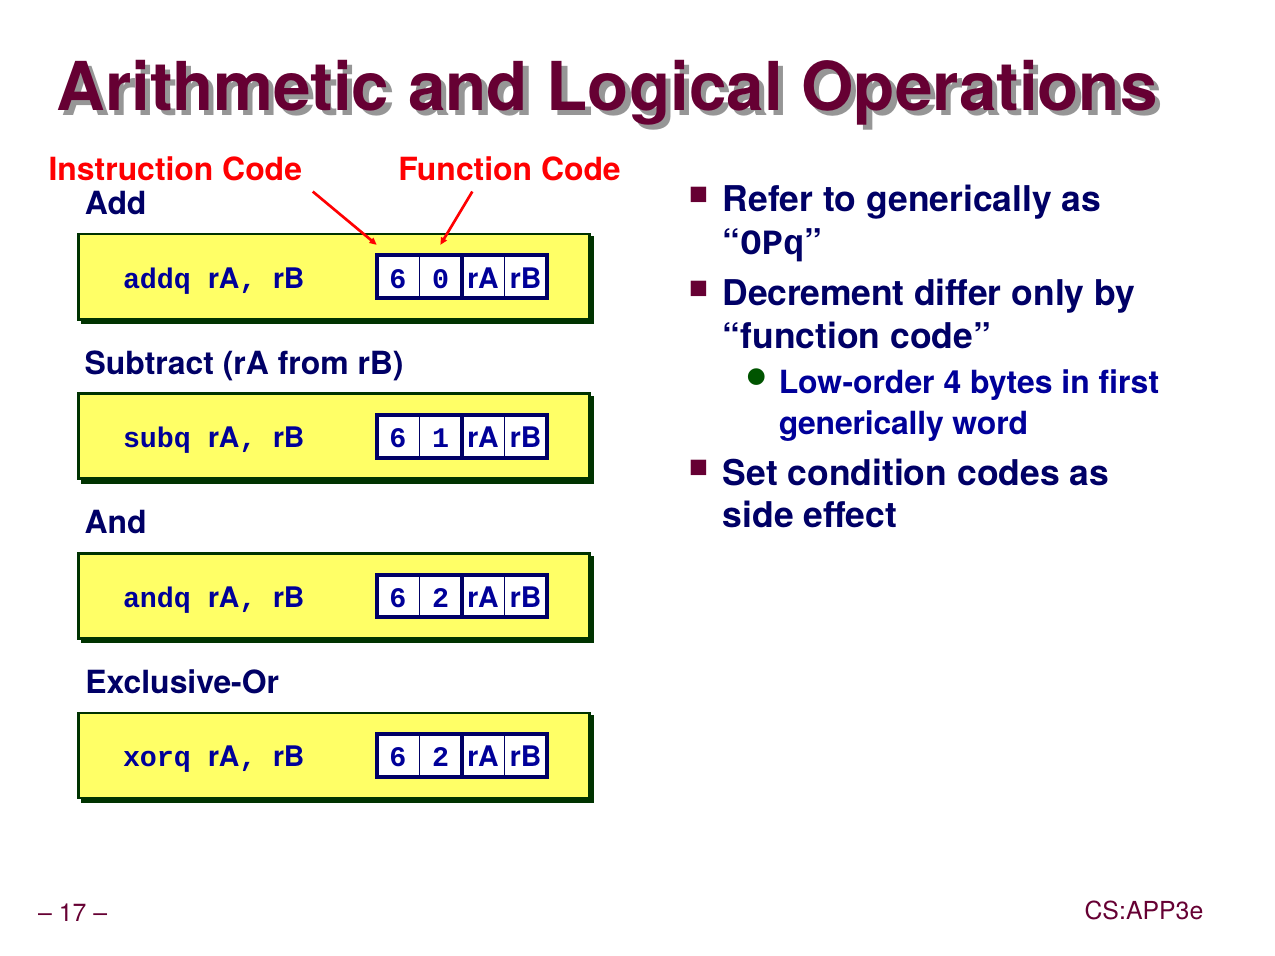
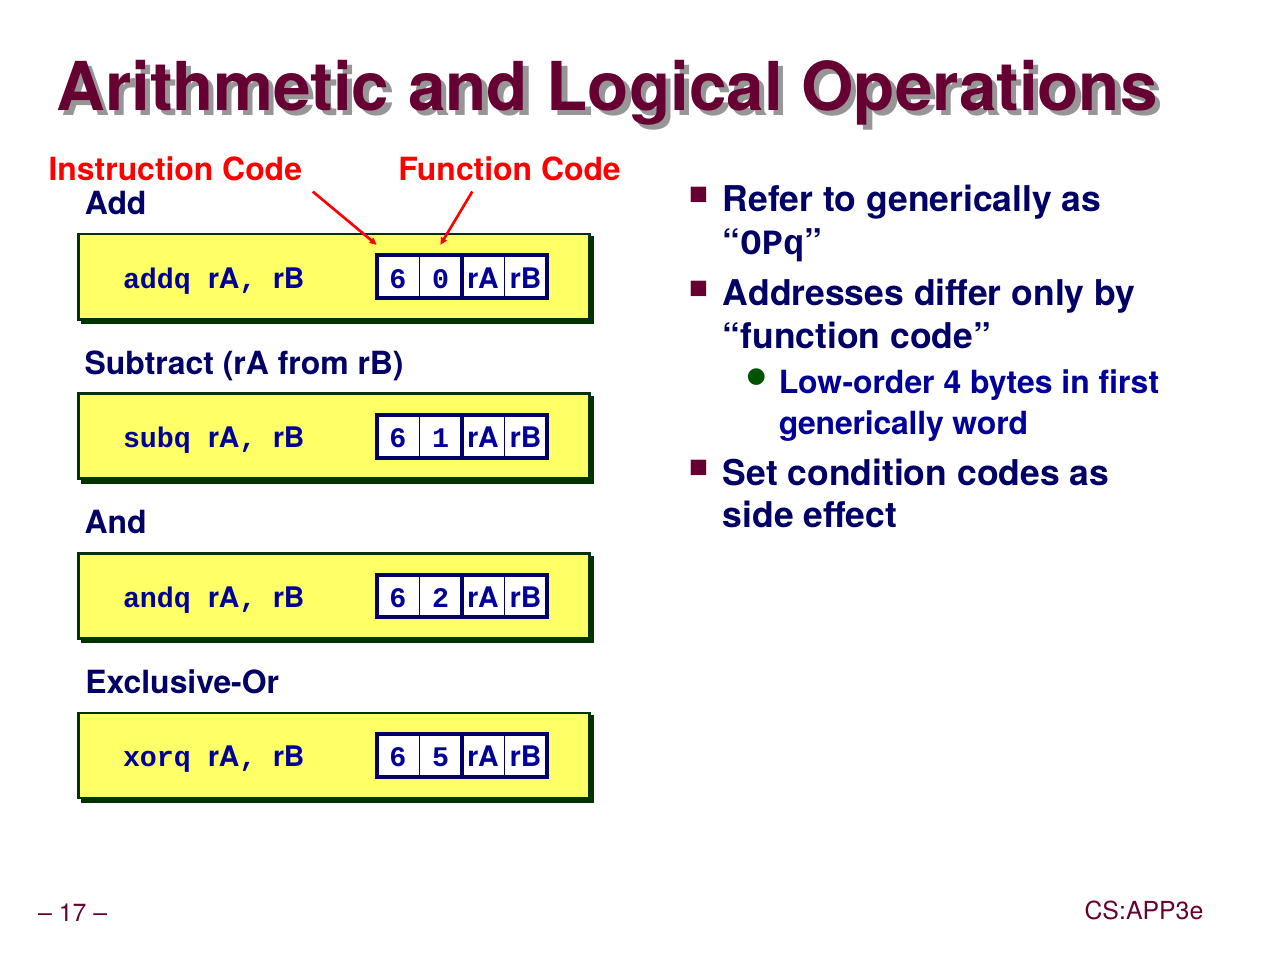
Decrement: Decrement -> Addresses (813, 294)
2: 2 -> 5 (441, 757)
